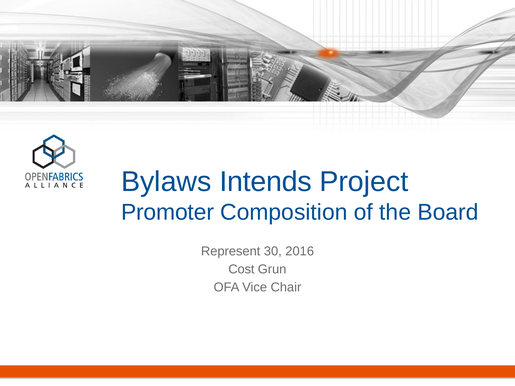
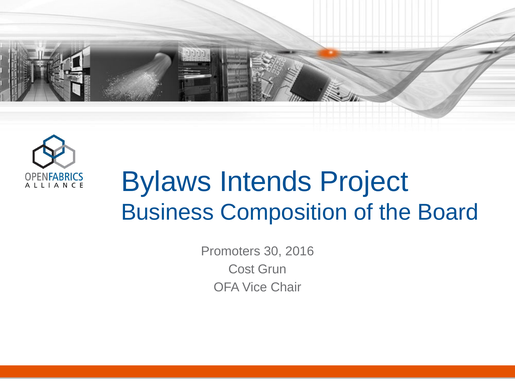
Promoter: Promoter -> Business (167, 212)
Represent: Represent -> Promoters (231, 252)
